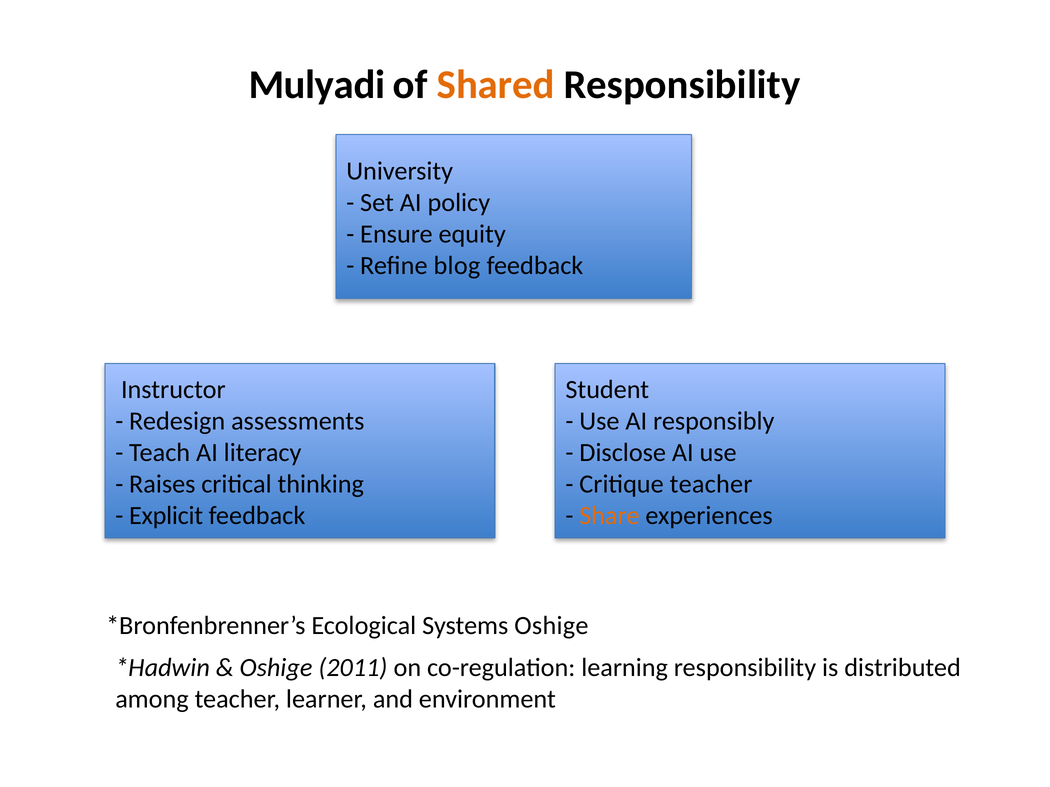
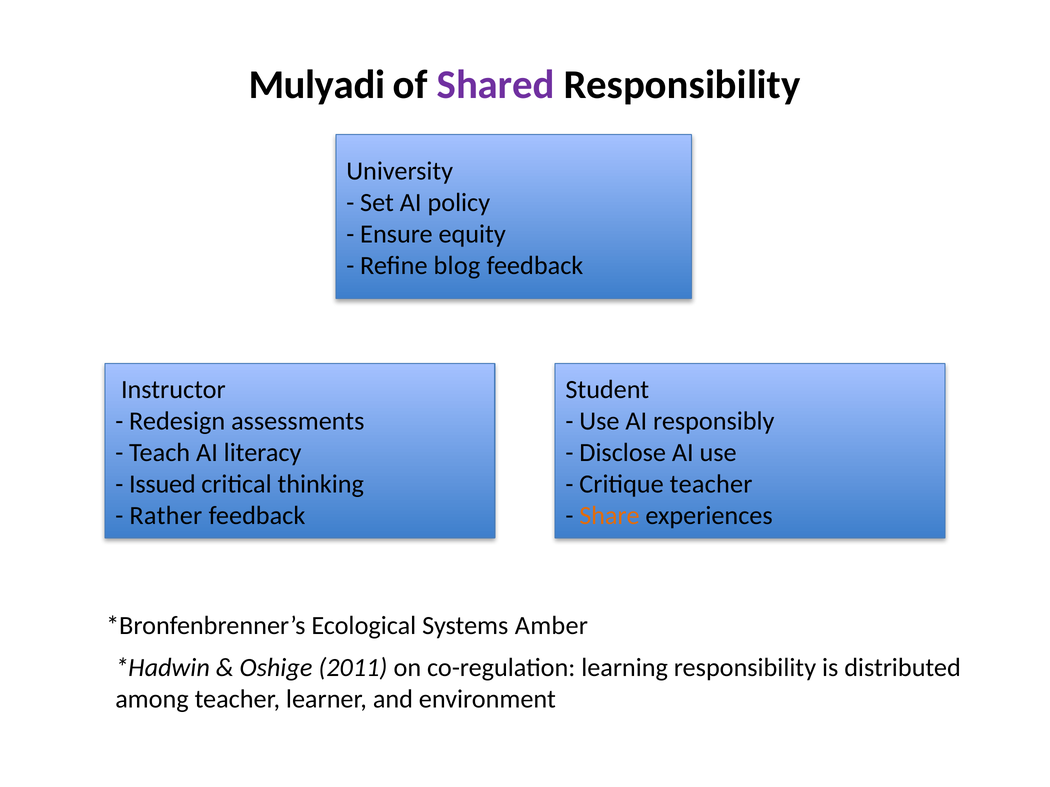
Shared colour: orange -> purple (496, 85)
Raises: Raises -> Issued (162, 484)
Explicit: Explicit -> Rather (166, 516)
Systems Oshige: Oshige -> Amber (551, 626)
